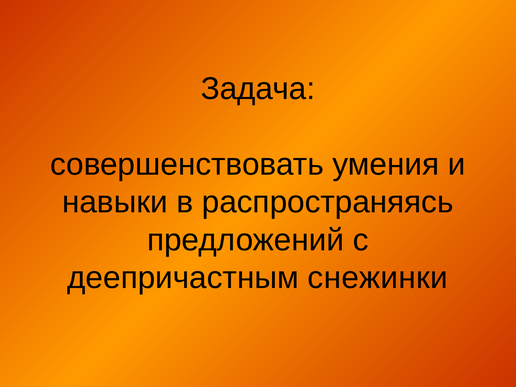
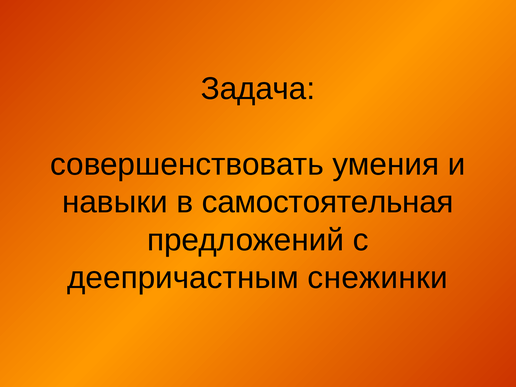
распространяясь: распространяясь -> самостоятельная (328, 202)
